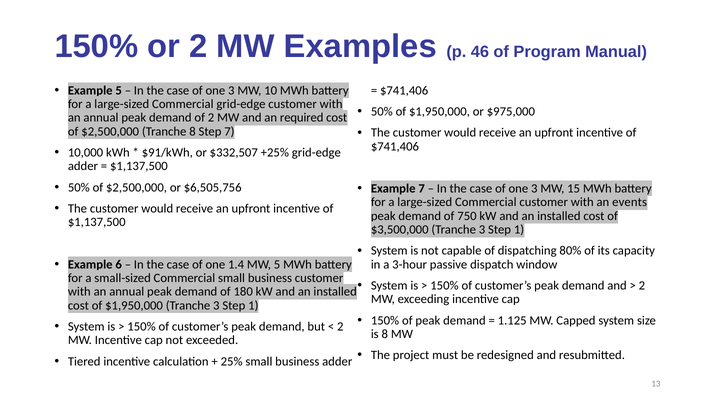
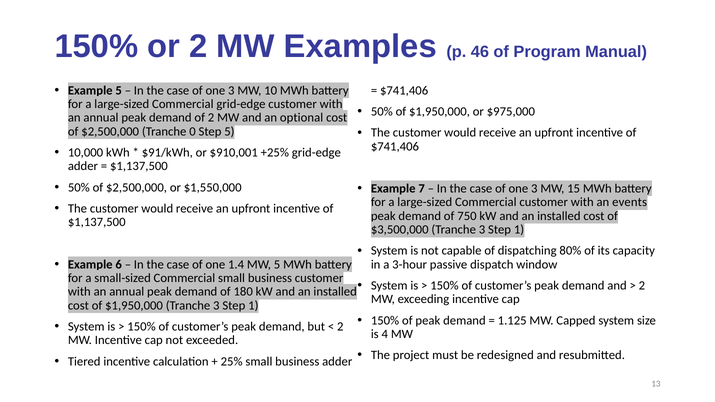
required: required -> optional (302, 118)
Tranche 8: 8 -> 0 (193, 132)
Step 7: 7 -> 5 (229, 132)
$332,507: $332,507 -> $910,001 (234, 153)
$6,505,756: $6,505,756 -> $1,550,000 (213, 187)
is 8: 8 -> 4 (385, 334)
